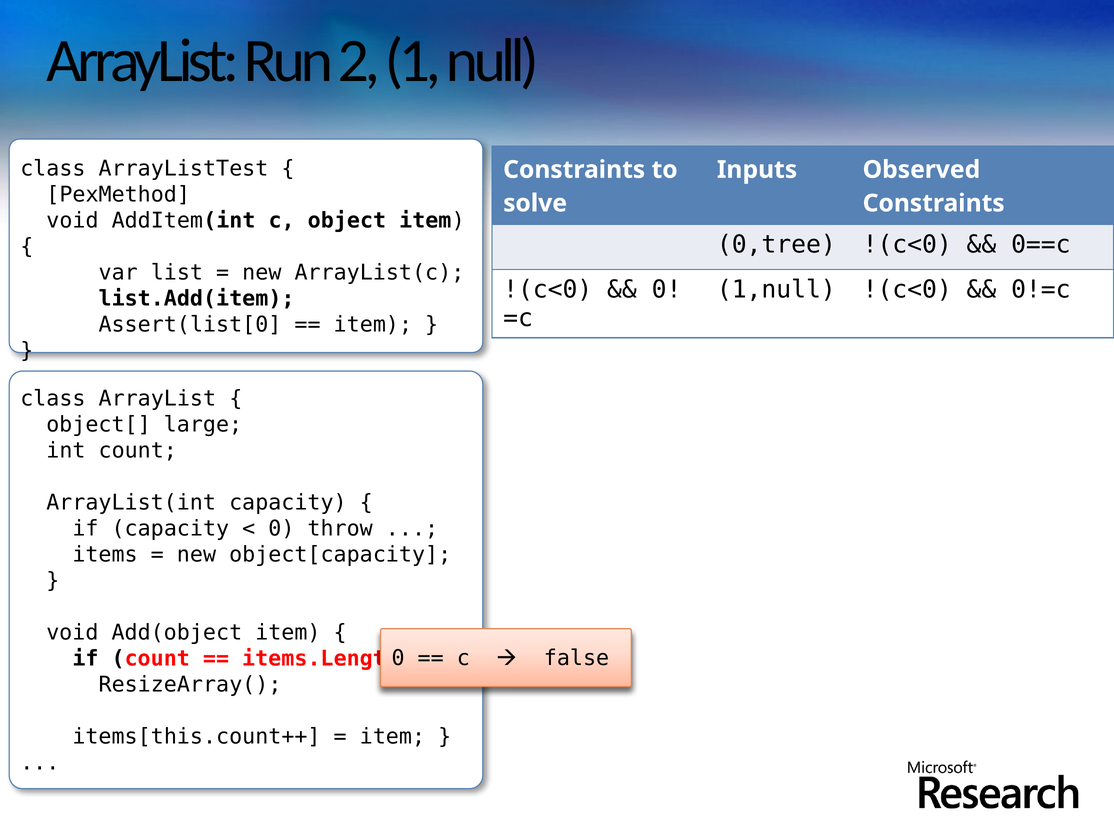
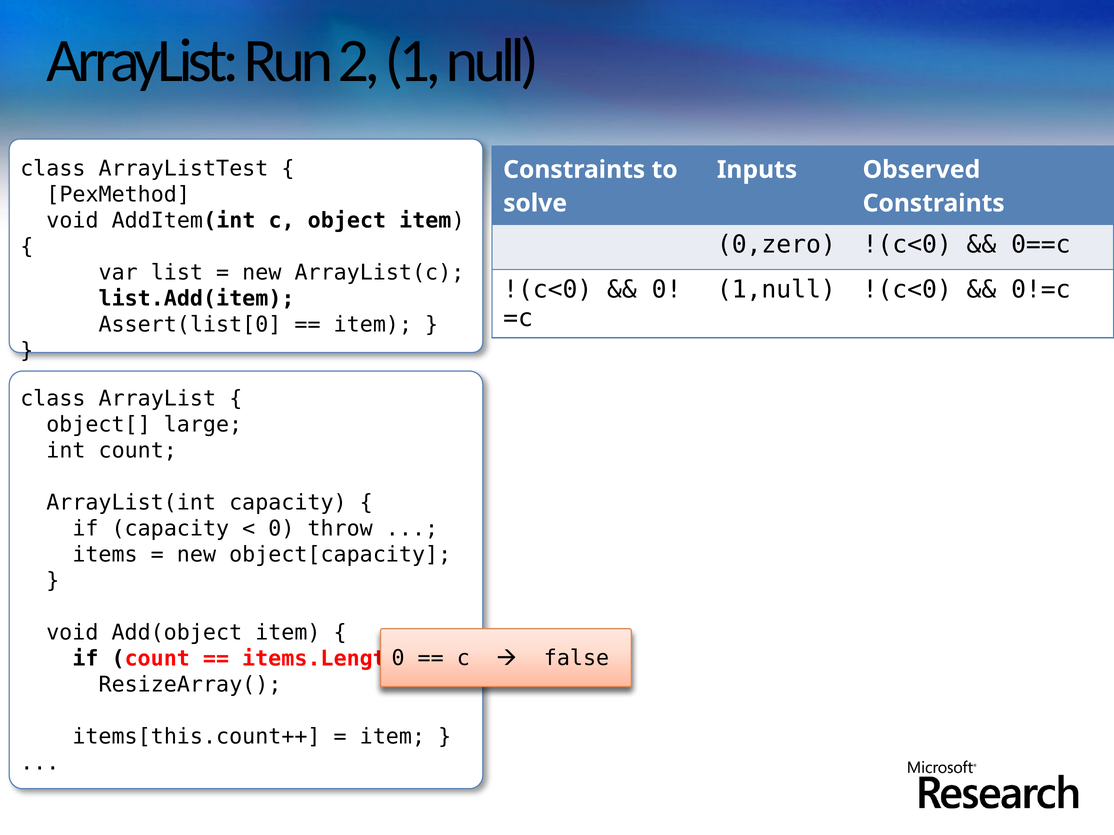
0,tree: 0,tree -> 0,zero (776, 245)
